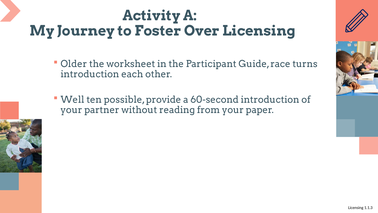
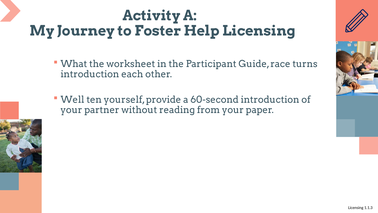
Over: Over -> Help (202, 31)
Older: Older -> What (74, 64)
possible: possible -> yourself (124, 100)
